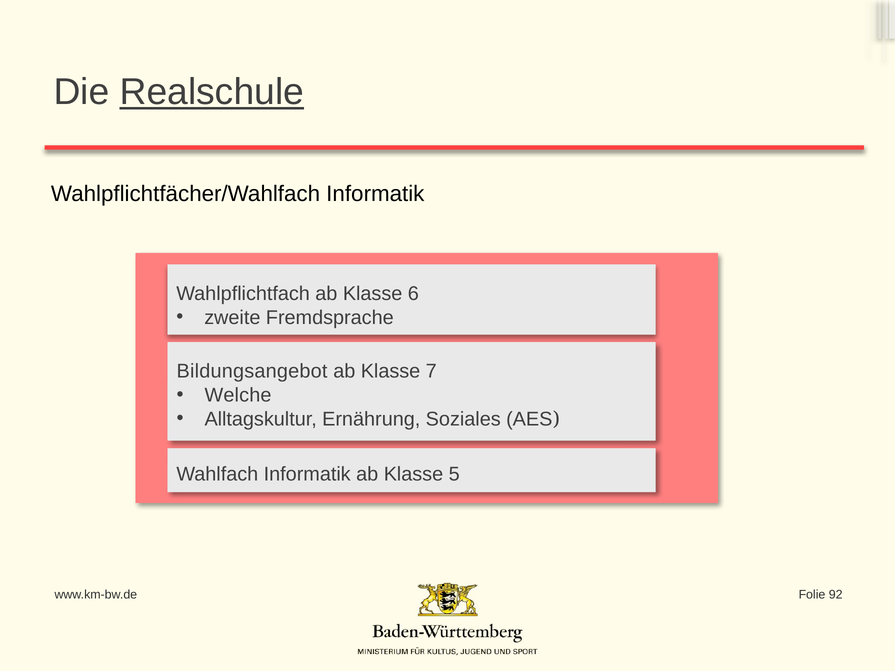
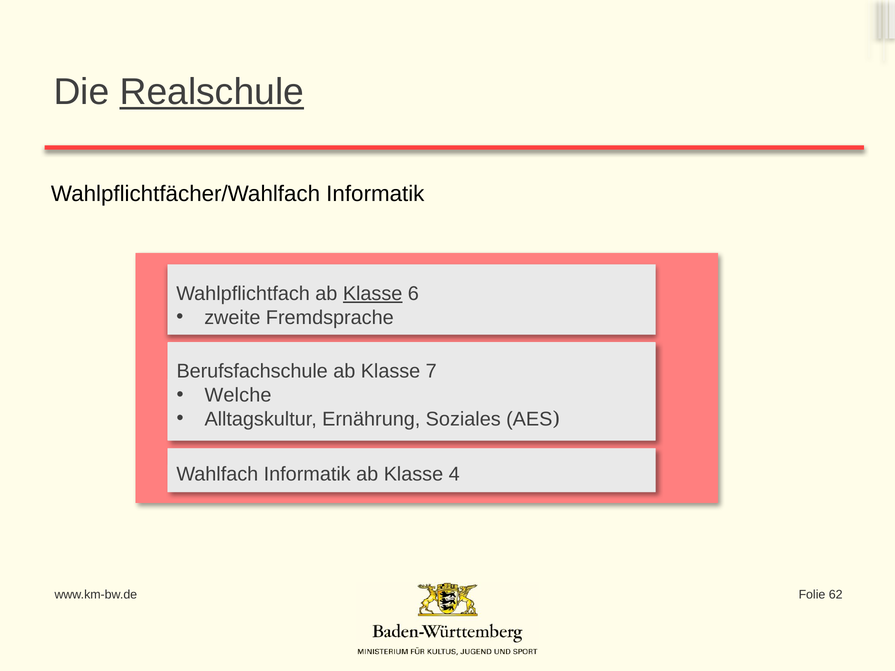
Klasse underline: none -> present (373, 294)
Bildungsangebot: Bildungsangebot -> Berufsfachschule (252, 371)
5: 5 -> 4 (454, 474)
92: 92 -> 62 (836, 595)
